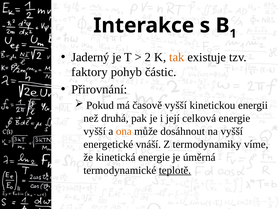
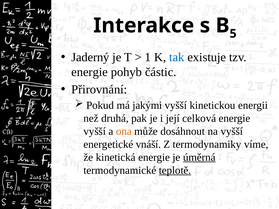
1: 1 -> 5 (233, 34)
2: 2 -> 1 (148, 57)
tak colour: orange -> blue (177, 57)
faktory: faktory -> energie (90, 72)
časově: časově -> jakými (147, 106)
úměrná underline: none -> present (199, 157)
